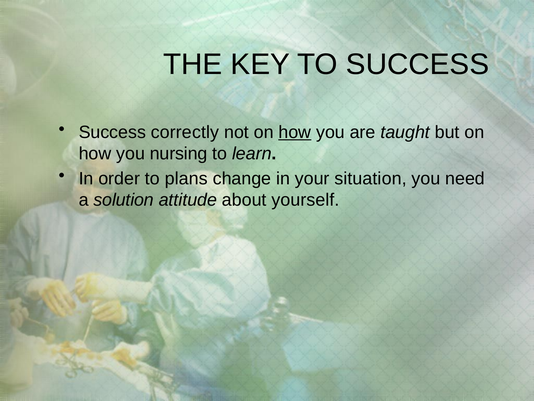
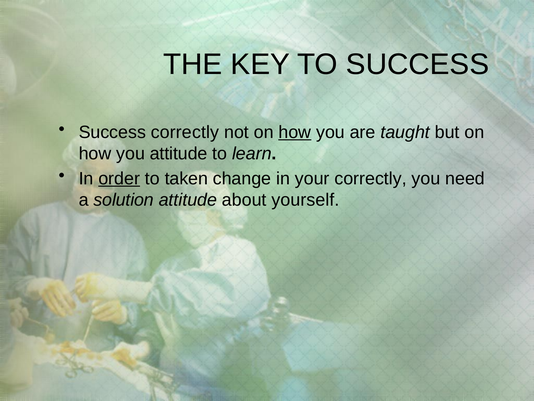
you nursing: nursing -> attitude (179, 153)
order underline: none -> present (119, 178)
plans: plans -> taken (186, 178)
your situation: situation -> correctly (371, 178)
